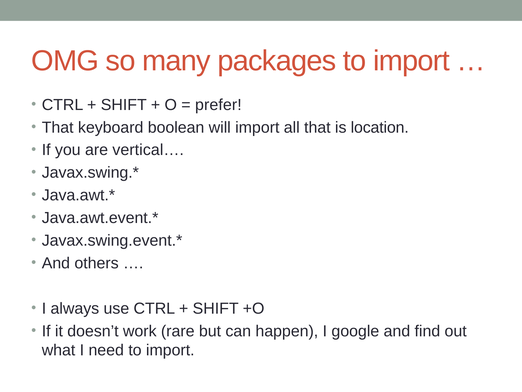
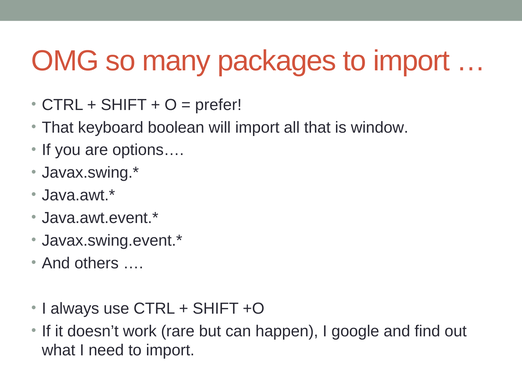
location: location -> window (380, 127)
vertical…: vertical… -> options… (148, 150)
